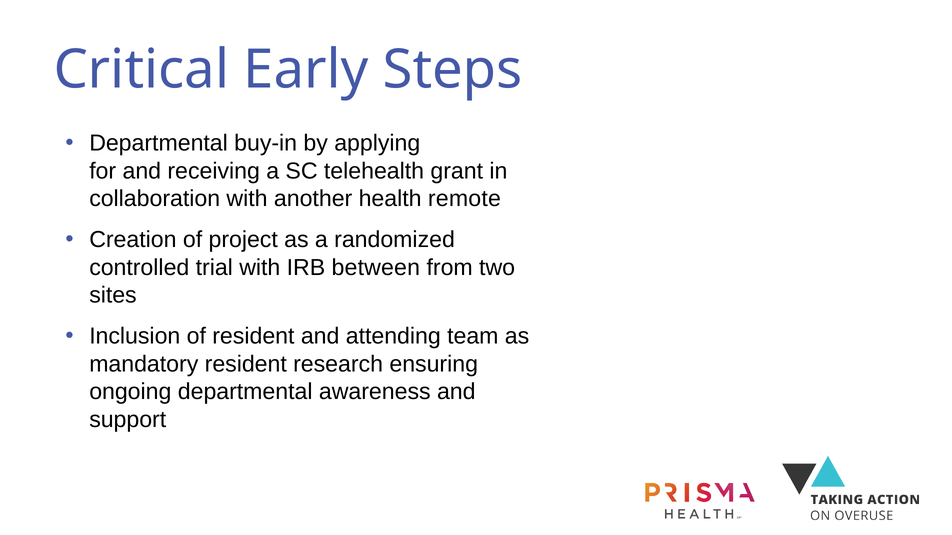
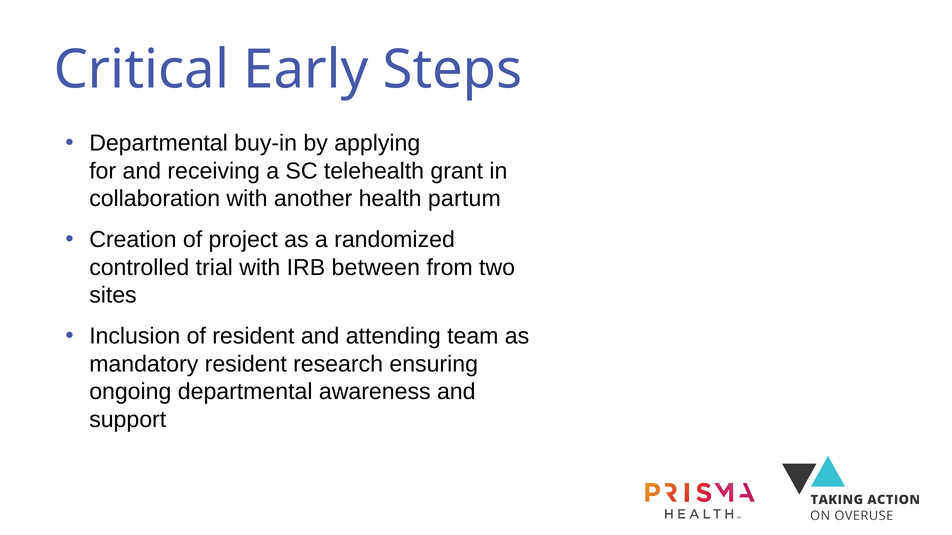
remote: remote -> partum (464, 199)
